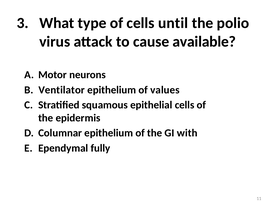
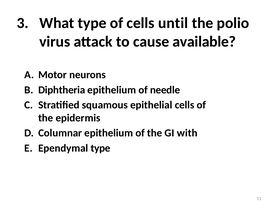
Ventilator: Ventilator -> Diphtheria (62, 90)
values: values -> needle (165, 90)
Ependymal fully: fully -> type (100, 148)
